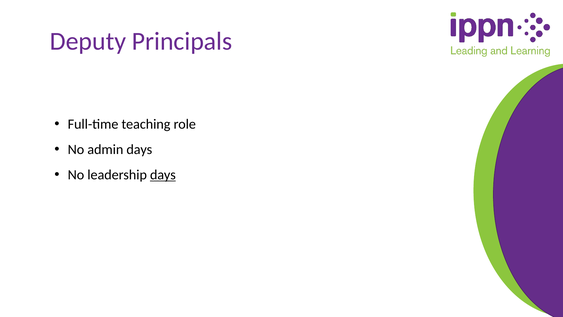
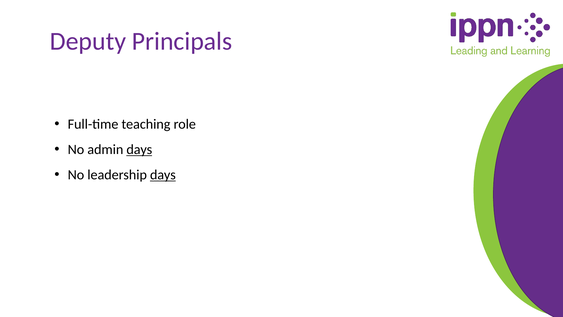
days underline: none -> present (139, 149)
